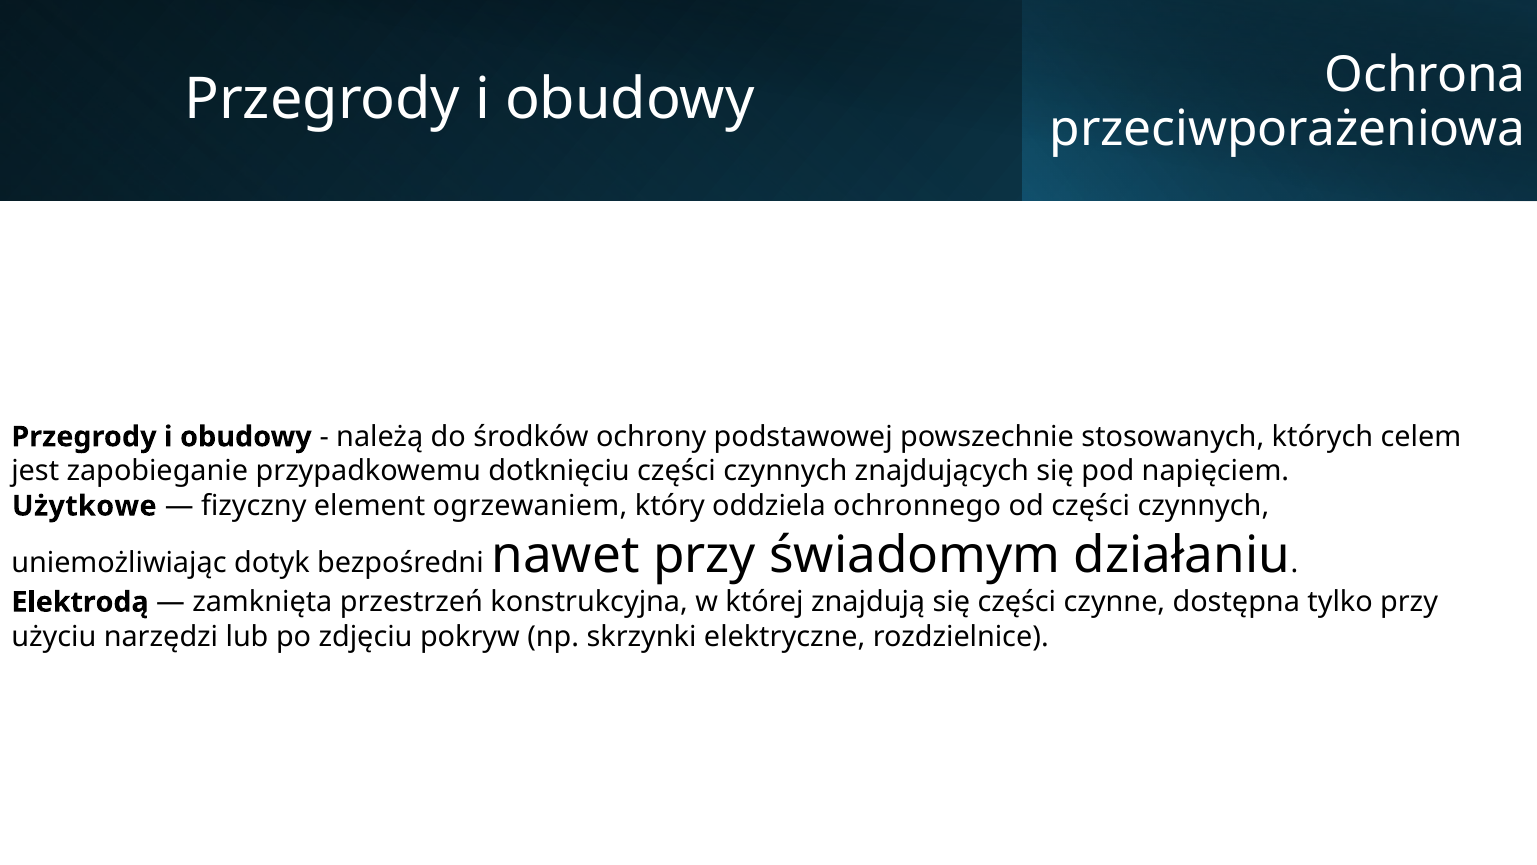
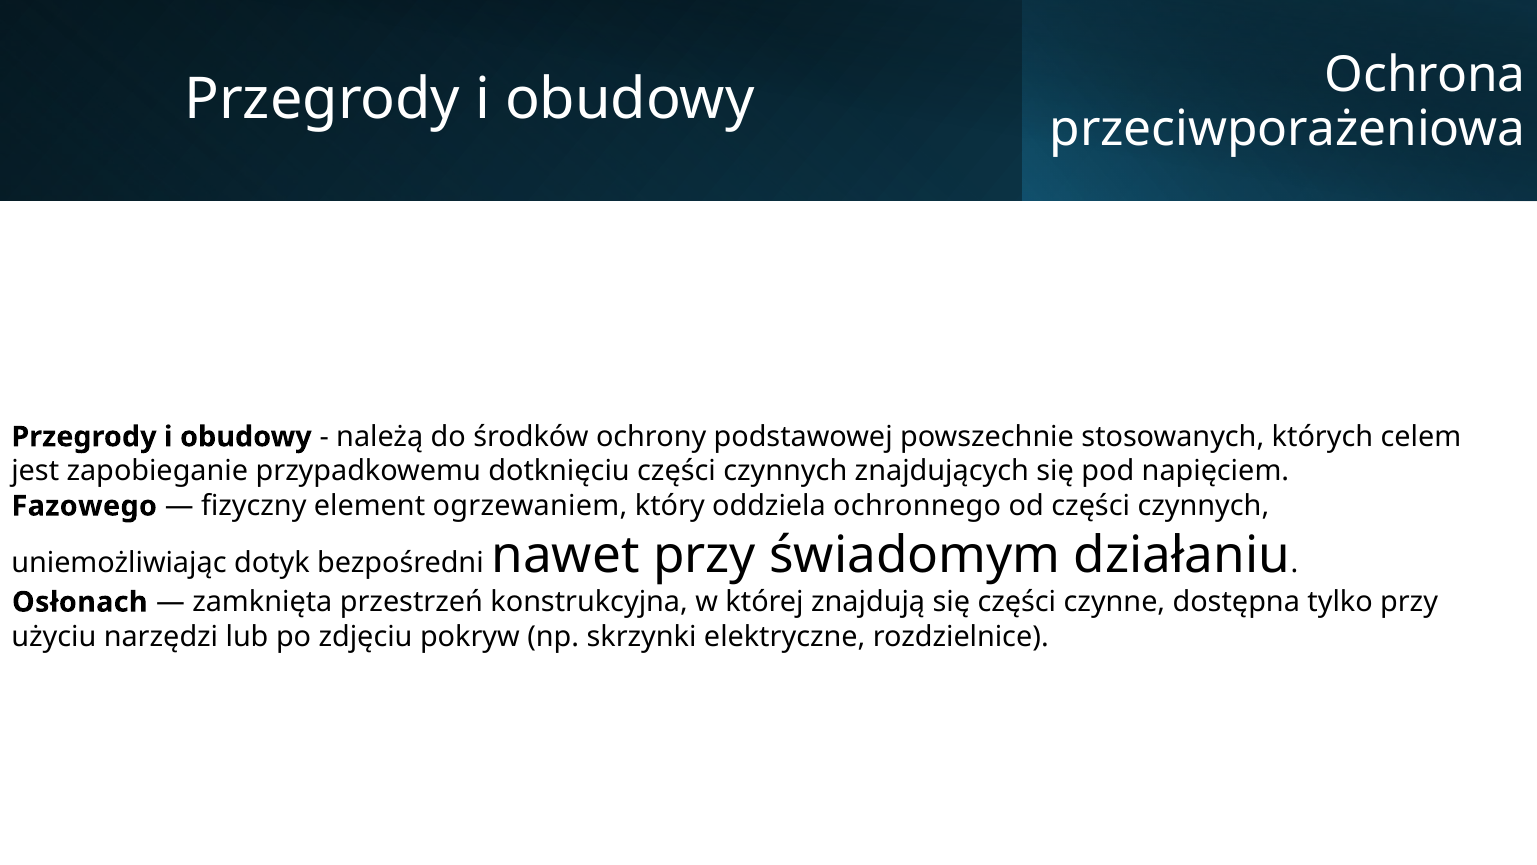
Użytkowe: Użytkowe -> Fazowego (84, 506)
Elektrodą: Elektrodą -> Osłonach (80, 602)
